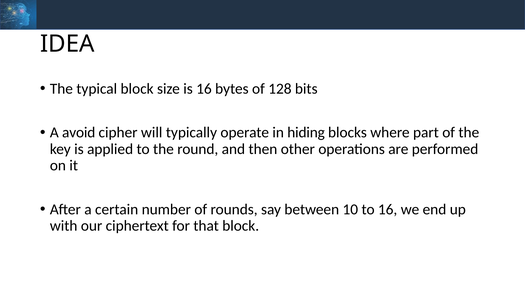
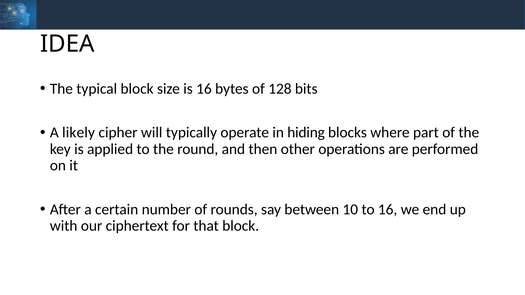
avoid: avoid -> likely (79, 133)
